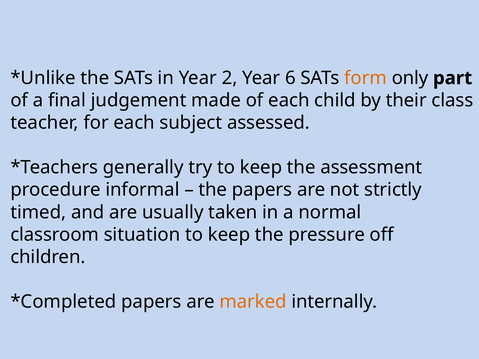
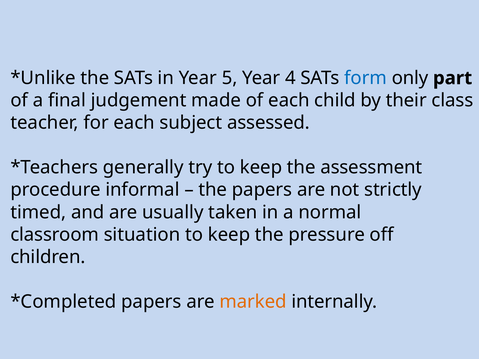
2: 2 -> 5 (230, 78)
6: 6 -> 4 (290, 78)
form colour: orange -> blue (366, 78)
